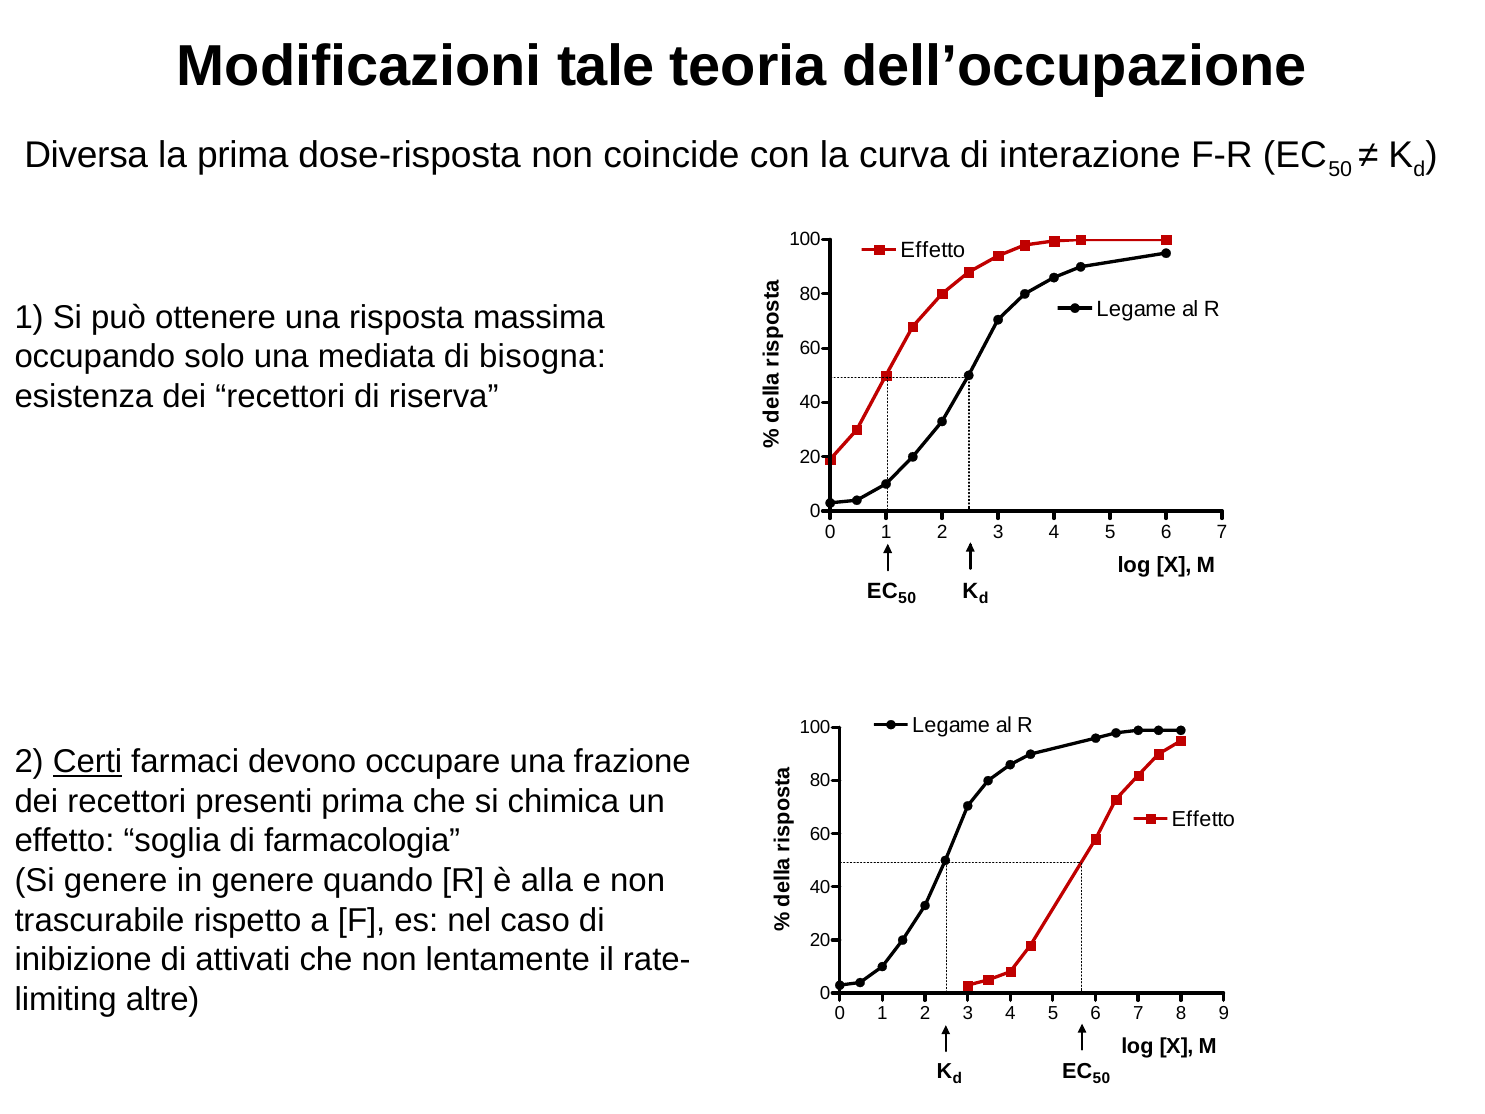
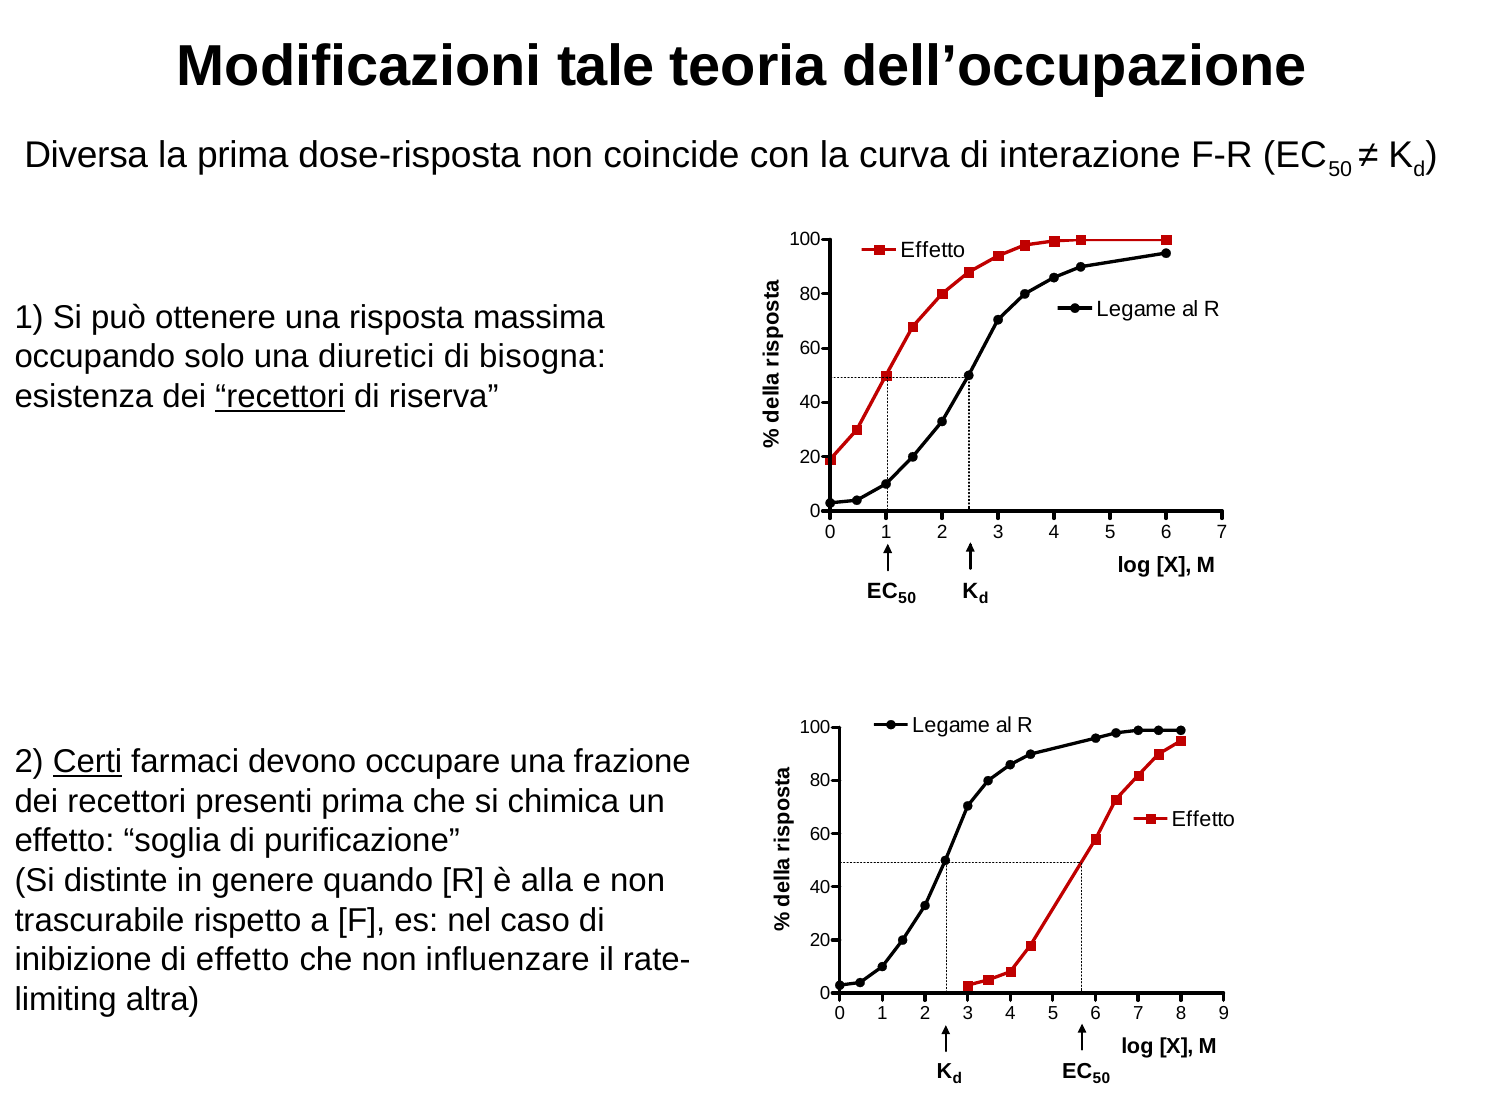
mediata: mediata -> diuretici (376, 357)
recettori underline: none -> present (280, 396)
farmacologia: farmacologia -> purificazione (362, 841)
Si genere: genere -> distinte (116, 880)
di attivati: attivati -> effetto (243, 960)
lentamente: lentamente -> influenzare (508, 960)
altre: altre -> altra (163, 999)
